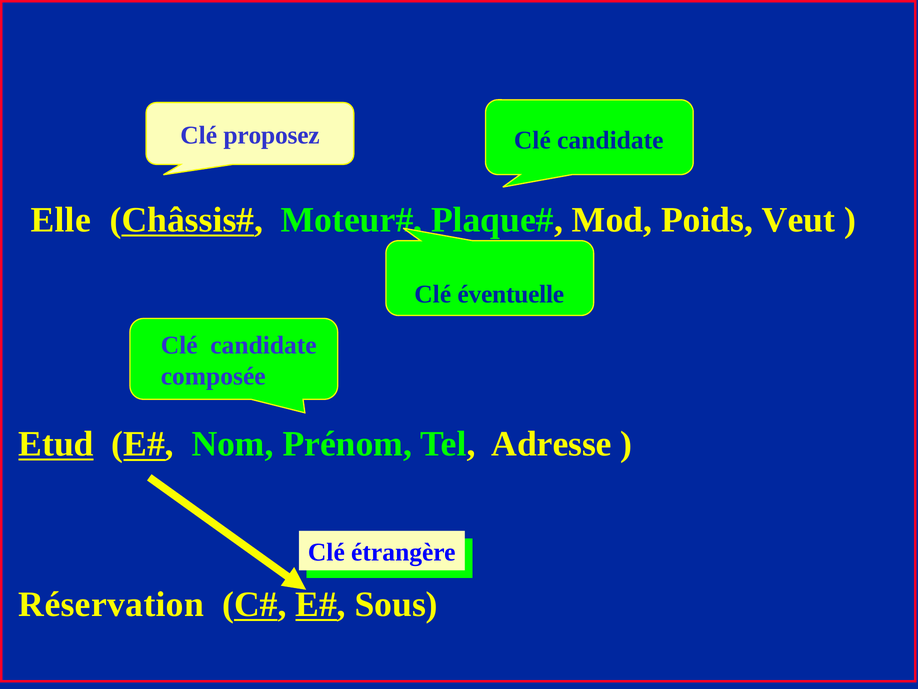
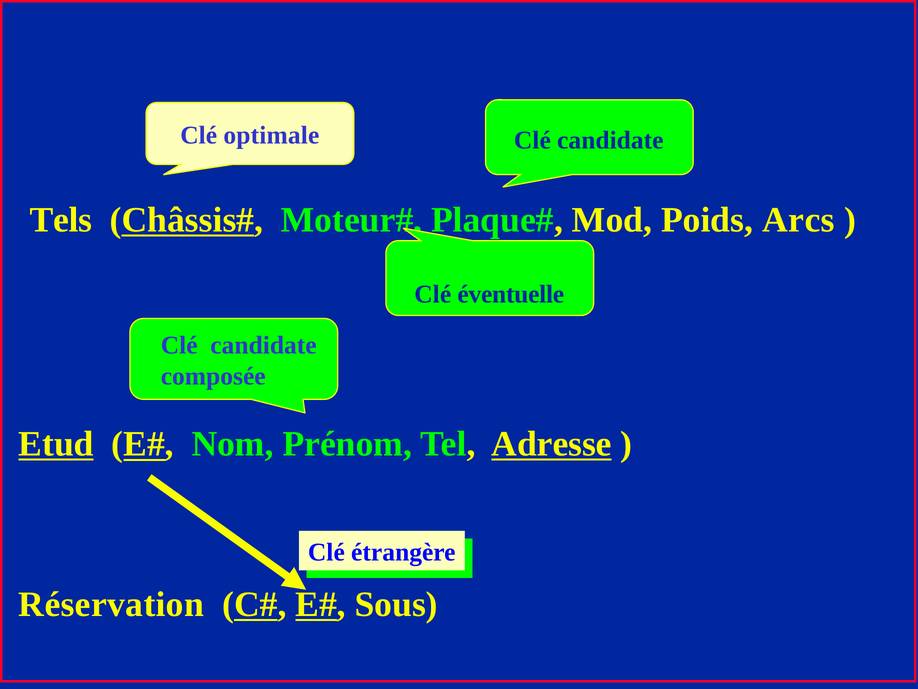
proposez: proposez -> optimale (271, 135)
Elle: Elle -> Tels (61, 220)
Veut: Veut -> Arcs (798, 220)
Adresse underline: none -> present (552, 444)
